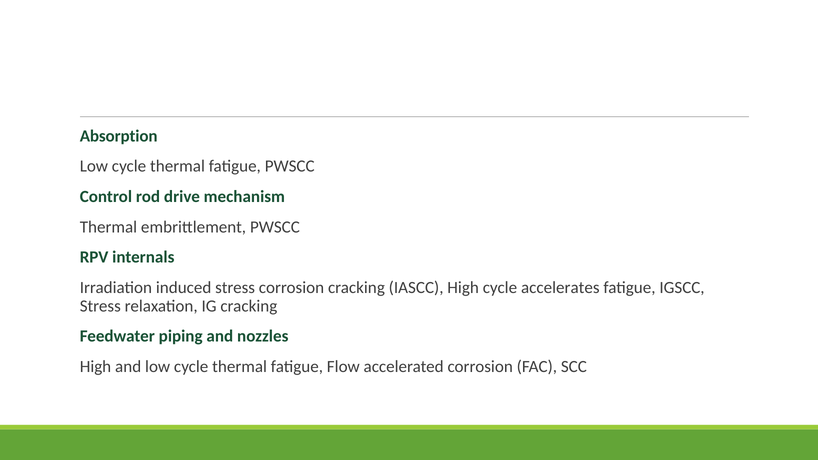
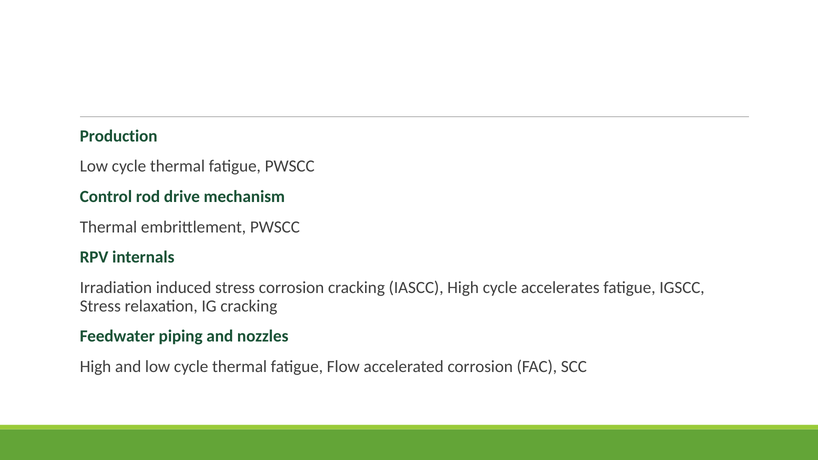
Absorption: Absorption -> Production (119, 136)
